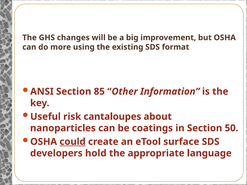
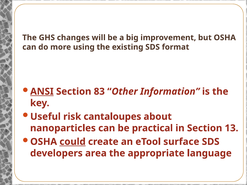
ANSI underline: none -> present (42, 92)
85: 85 -> 83 (99, 92)
coatings: coatings -> practical (152, 128)
50: 50 -> 13 (232, 128)
hold: hold -> area (96, 153)
